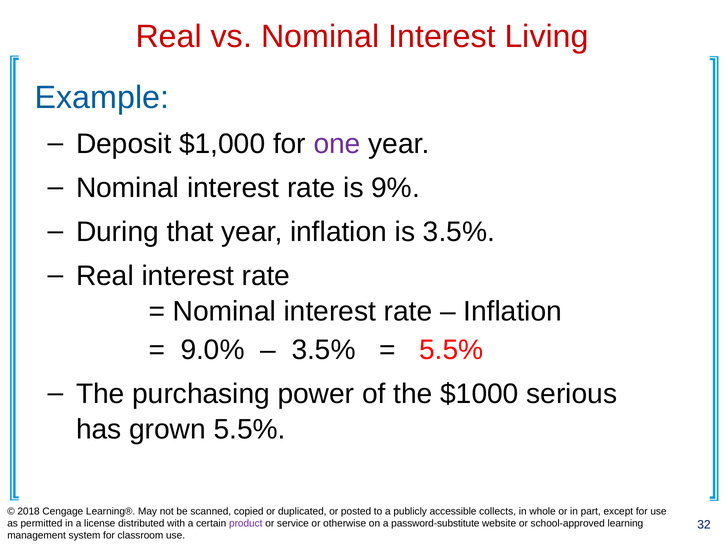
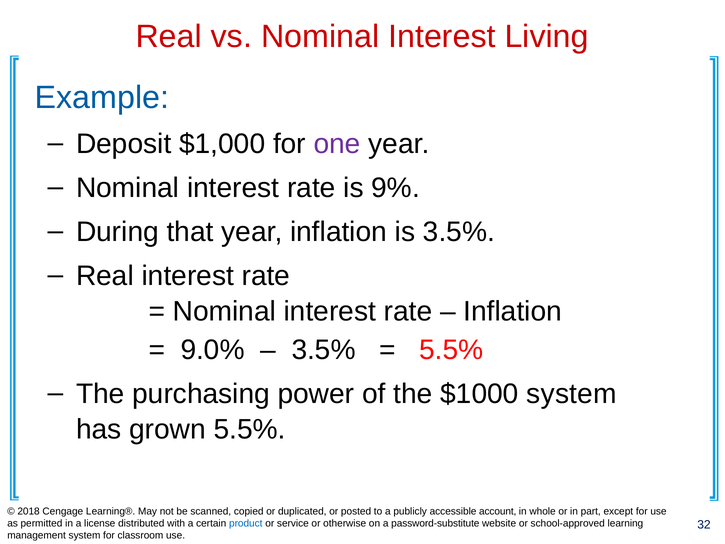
$1000 serious: serious -> system (572, 394)
collects: collects -> account (498, 511)
product colour: purple -> blue (246, 523)
